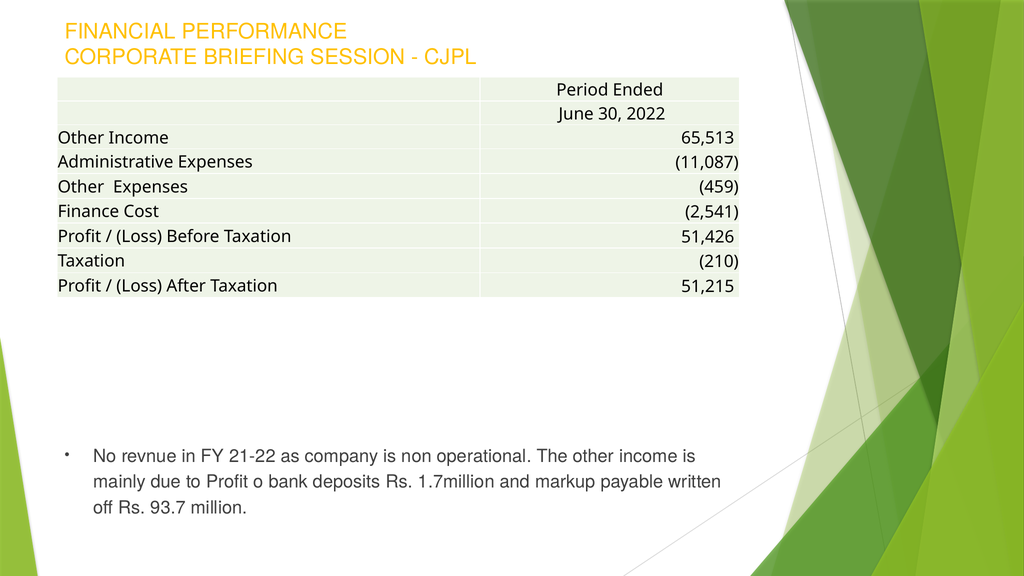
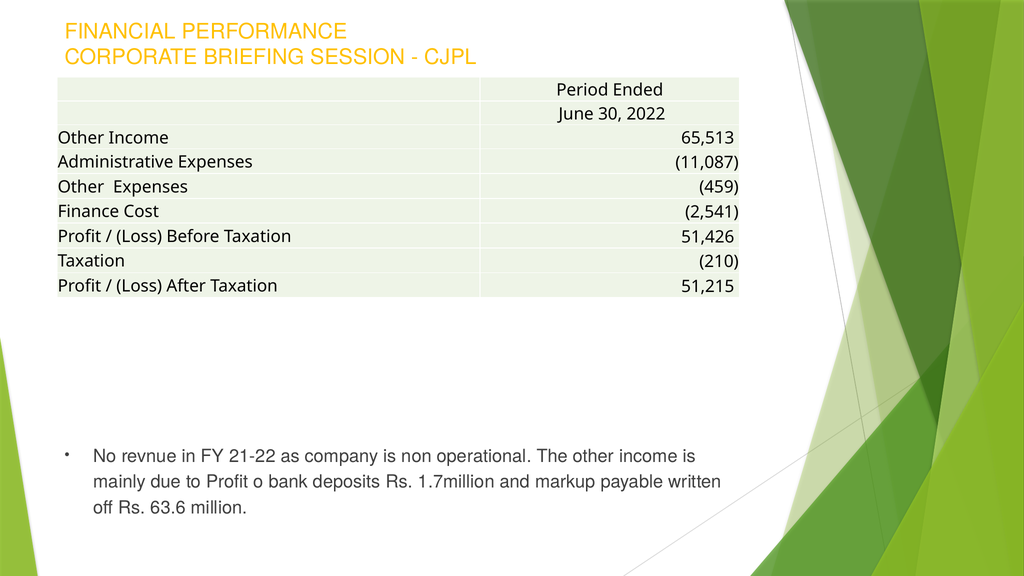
93.7: 93.7 -> 63.6 (168, 508)
